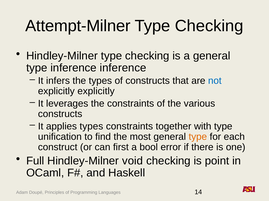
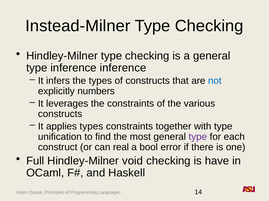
Attempt-Milner: Attempt-Milner -> Instead-Milner (78, 26)
explicitly explicitly: explicitly -> numbers (96, 92)
type colour: orange -> purple (198, 137)
first: first -> real (121, 148)
point: point -> have (217, 161)
